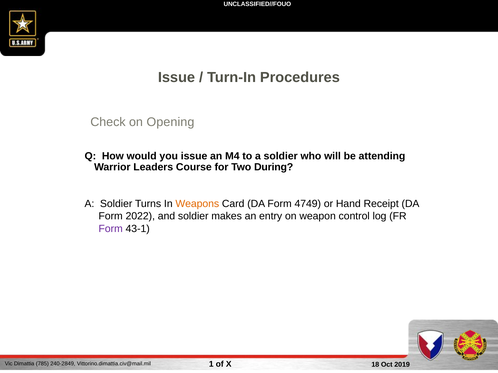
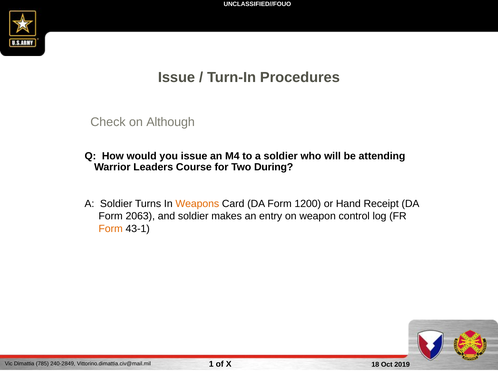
Opening: Opening -> Although (171, 122)
4749: 4749 -> 1200 (308, 204)
2022: 2022 -> 2063 (140, 217)
Form colour: purple -> orange (111, 229)
